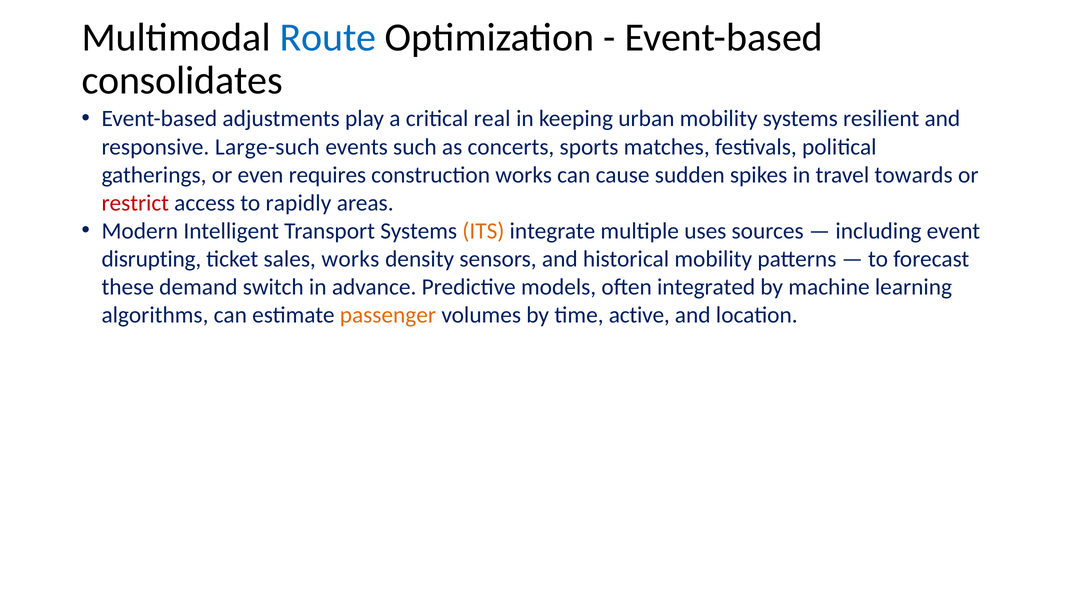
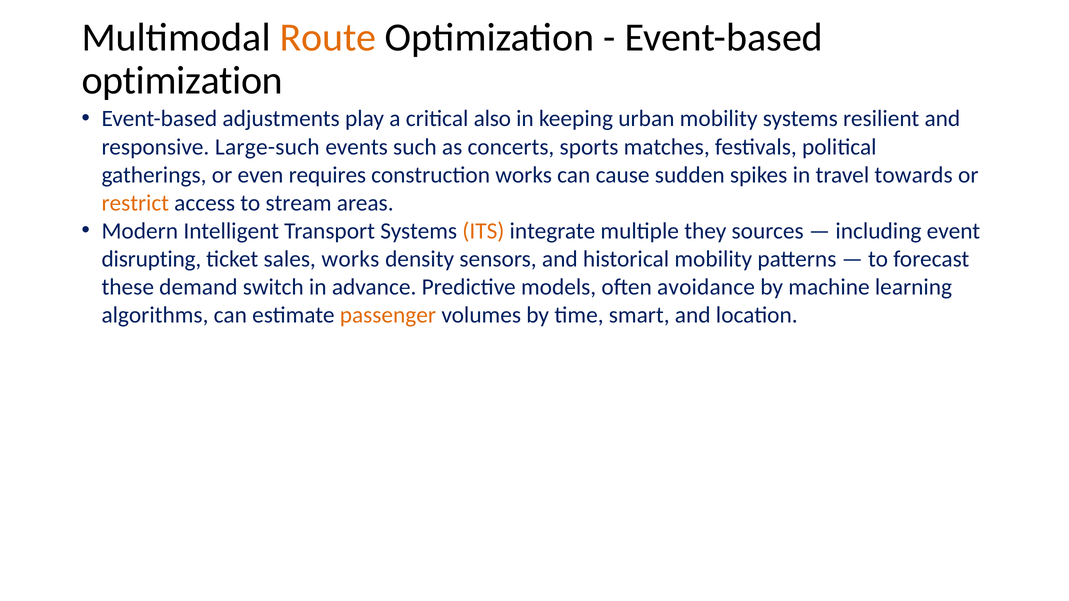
Route colour: blue -> orange (328, 37)
consolidates: consolidates -> optimization (182, 81)
real: real -> also (492, 119)
restrict colour: red -> orange (135, 203)
rapidly: rapidly -> stream (299, 203)
uses: uses -> they (705, 231)
integrated: integrated -> avoidance (706, 287)
active: active -> smart (639, 315)
